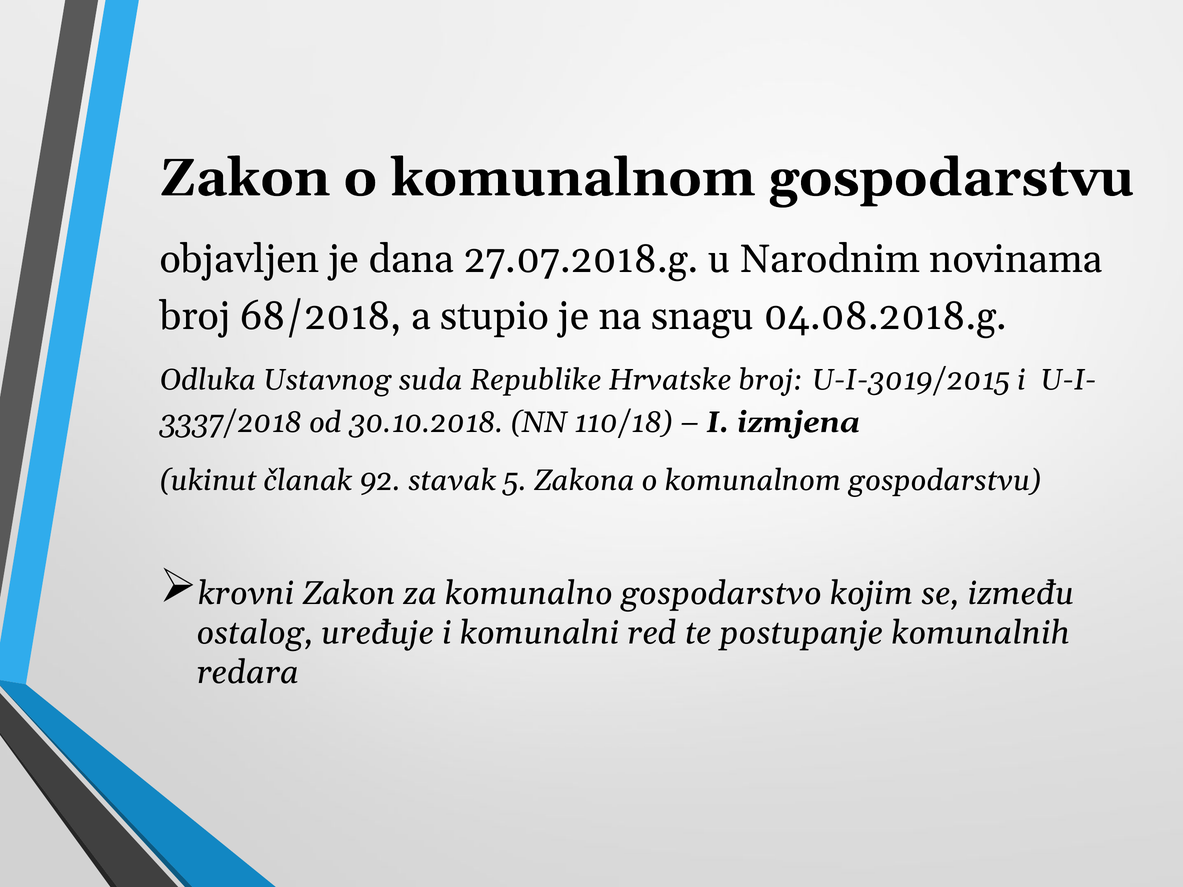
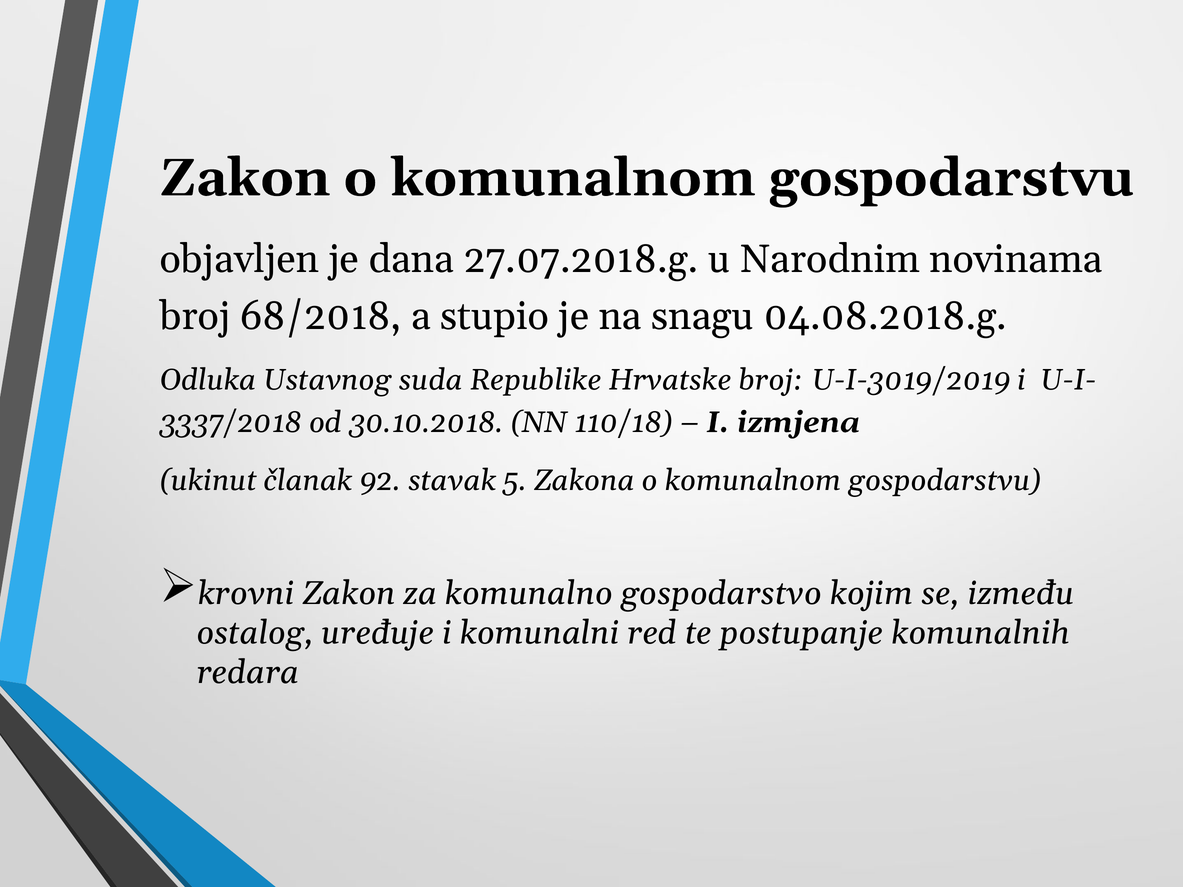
U-I-3019/2015: U-I-3019/2015 -> U-I-3019/2019 (911, 380)
